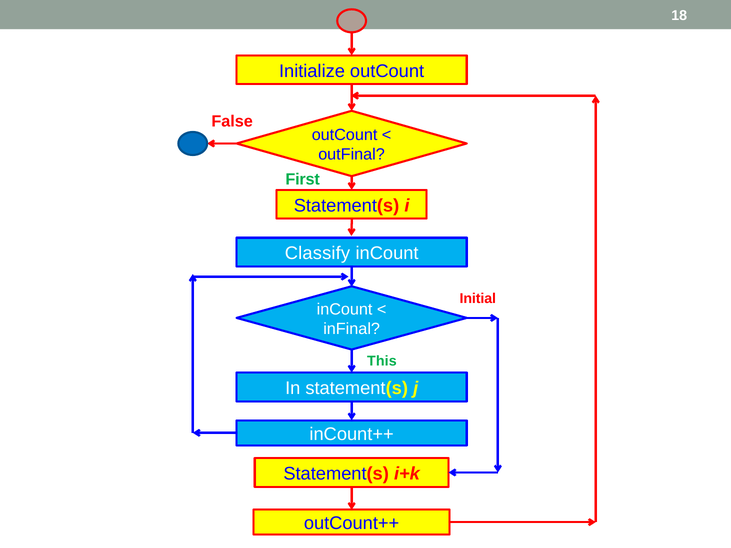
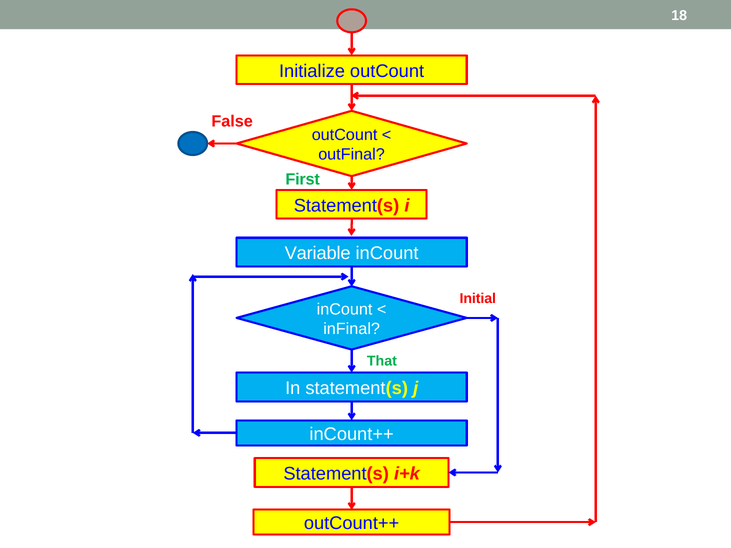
Classify: Classify -> Variable (318, 254)
This: This -> That (382, 361)
